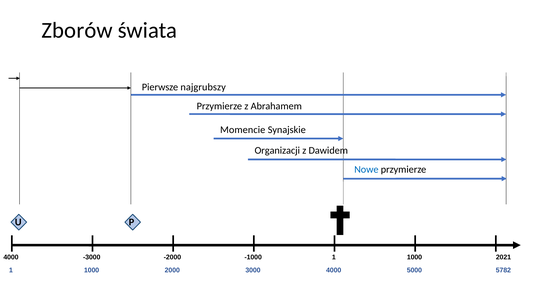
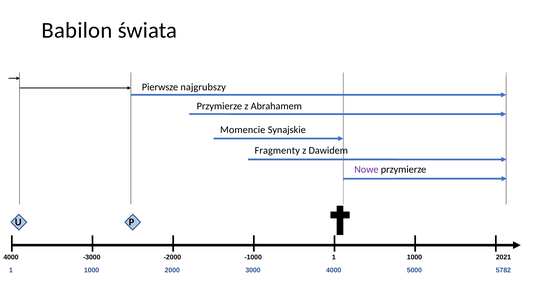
Zborów: Zborów -> Babilon (77, 30)
Organizacji: Organizacji -> Fragmenty (277, 151)
Nowe colour: blue -> purple (366, 170)
